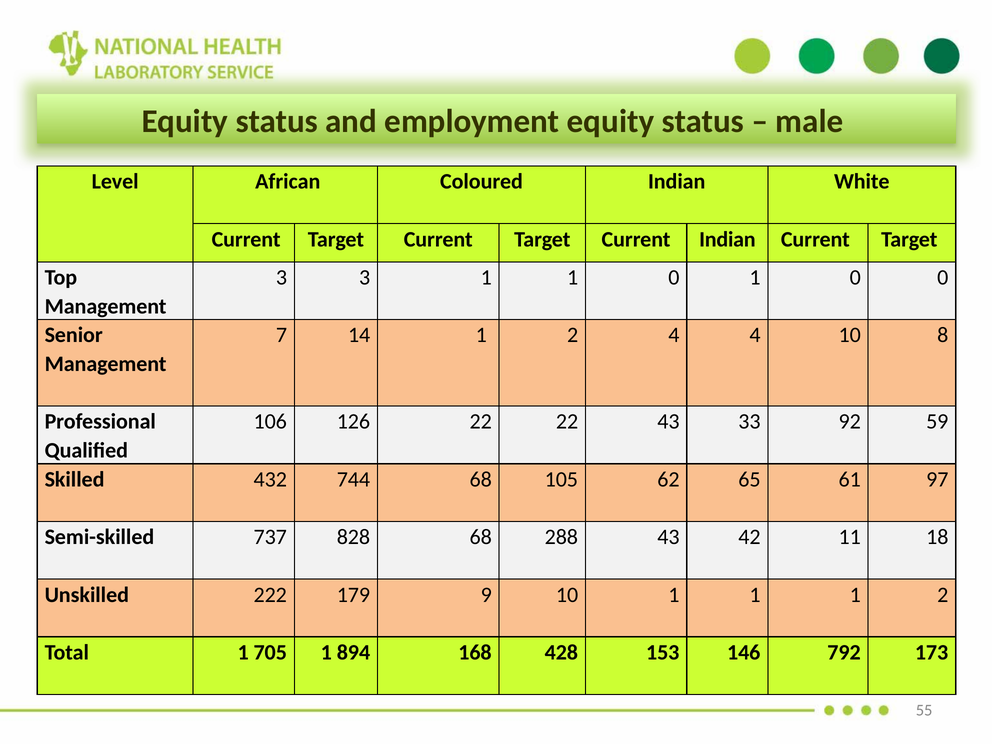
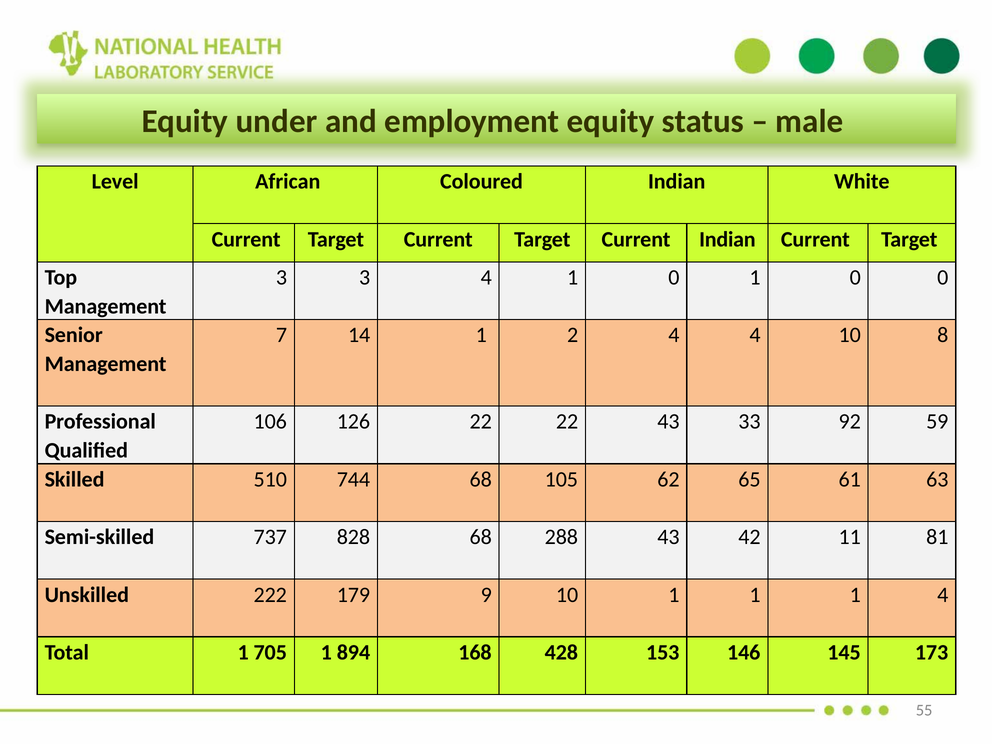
status: status -> under (277, 121)
3 1: 1 -> 4 (486, 278)
432: 432 -> 510 (270, 479)
97: 97 -> 63 (937, 479)
18: 18 -> 81 (937, 537)
1 1 2: 2 -> 4 (943, 595)
792: 792 -> 145 (844, 652)
